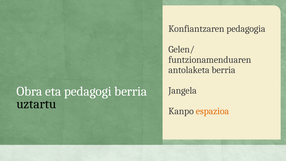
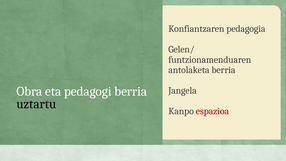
espazioa colour: orange -> red (212, 111)
